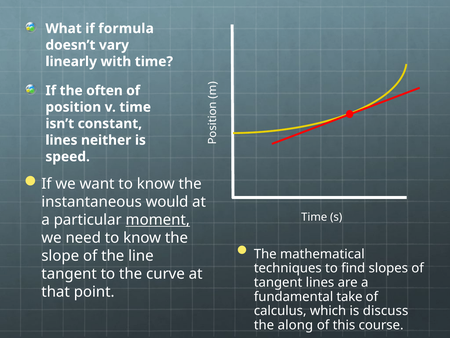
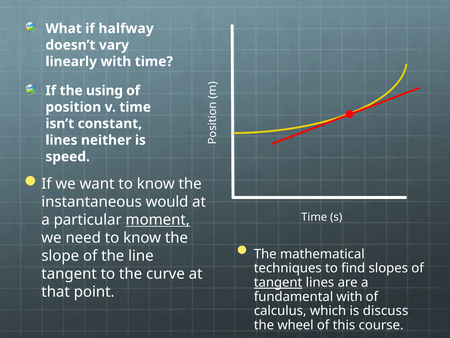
formula: formula -> halfway (126, 29)
often: often -> using (104, 90)
tangent underline: none -> present (278, 282)
fundamental take: take -> with (349, 296)
along: along -> wheel (296, 325)
